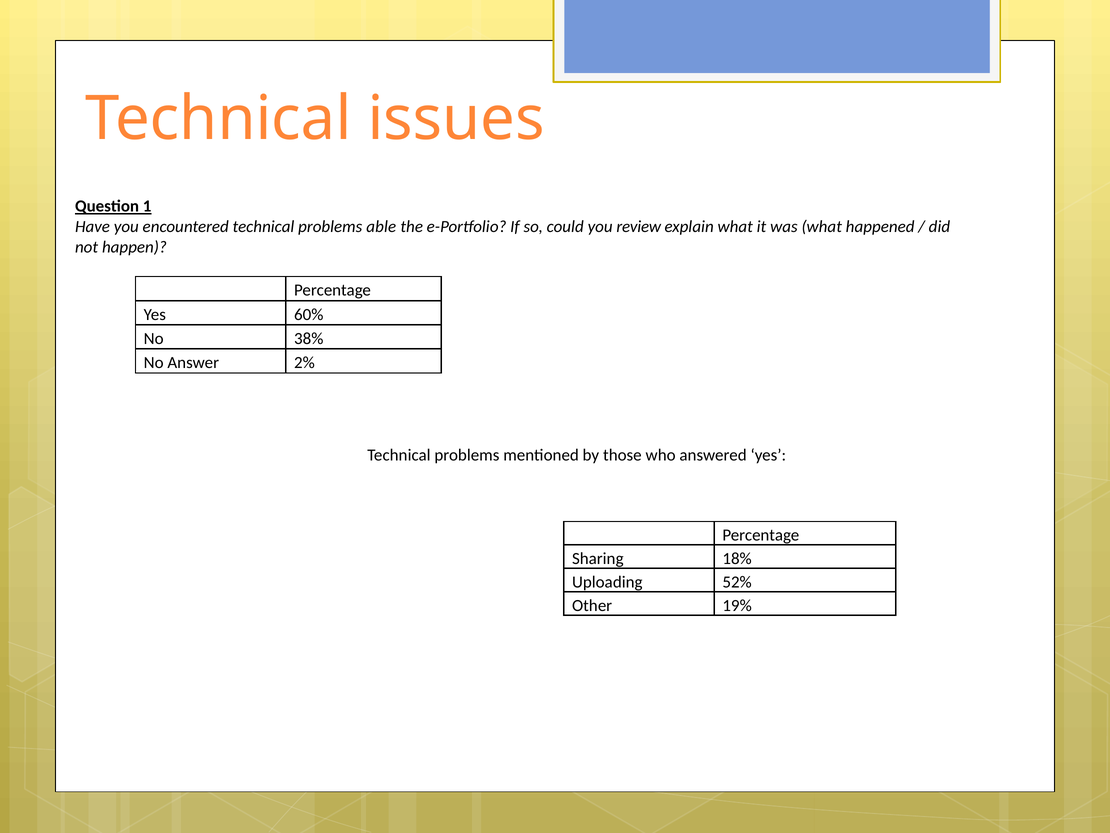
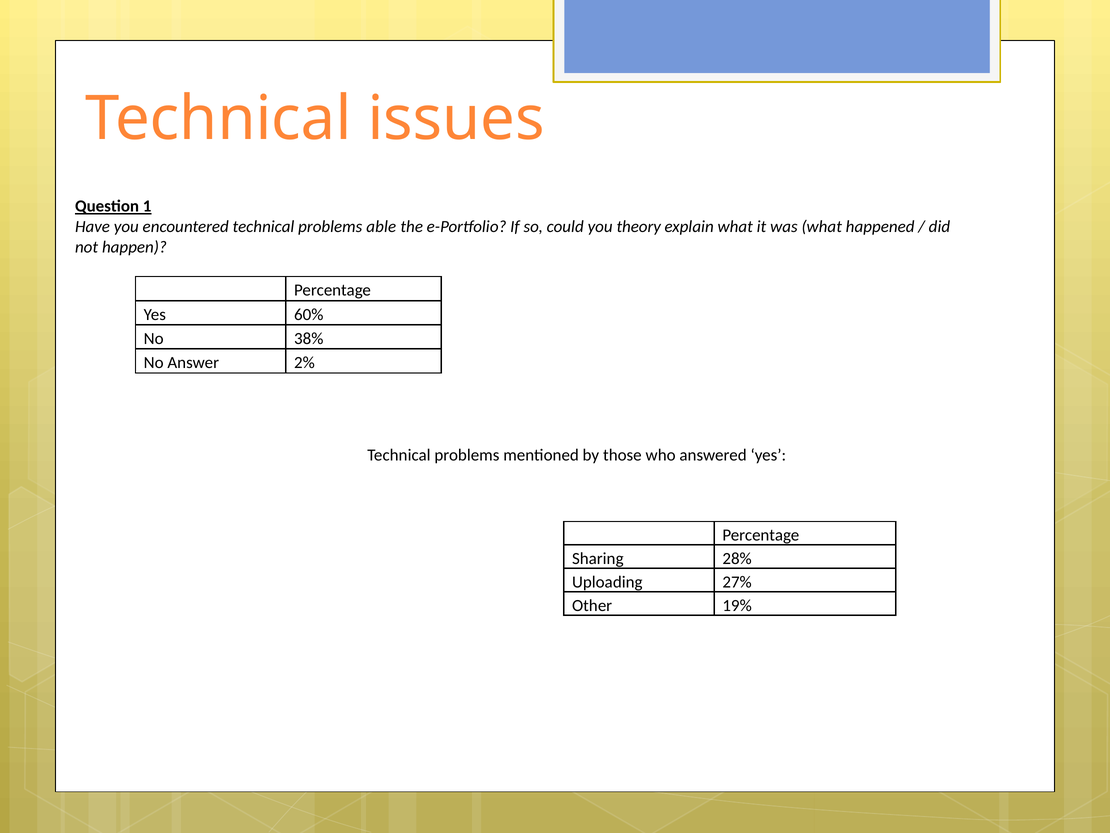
review: review -> theory (639, 227)
18%: 18% -> 28% (737, 558)
52%: 52% -> 27% (737, 582)
